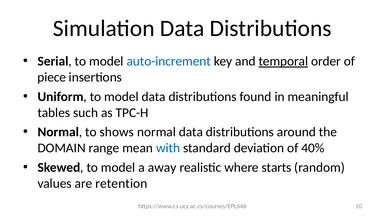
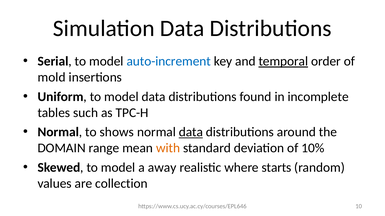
piece: piece -> mold (52, 77)
meaningful: meaningful -> incomplete (318, 97)
data underline: none -> present (191, 132)
with colour: blue -> orange (168, 148)
40%: 40% -> 10% (313, 148)
retention: retention -> collection (121, 184)
